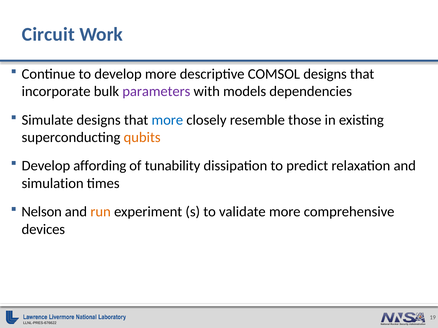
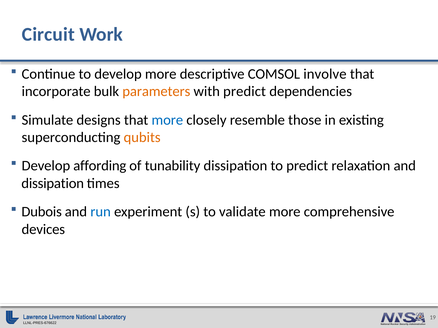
COMSOL designs: designs -> involve (325, 74)
parameters colour: purple -> orange (156, 92)
with models: models -> predict (245, 92)
simulation: simulation -> dissipation (53, 184)
Nelson: Nelson -> Dubois (42, 212)
run colour: orange -> blue (101, 212)
